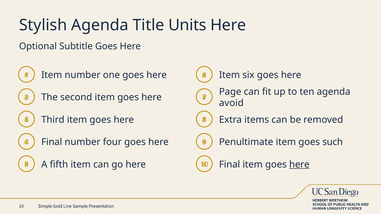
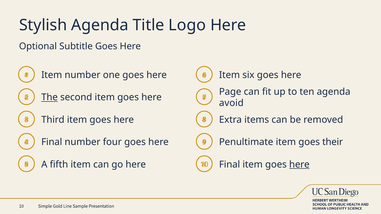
Units: Units -> Logo (187, 25)
The underline: none -> present (50, 97)
such: such -> their (333, 142)
